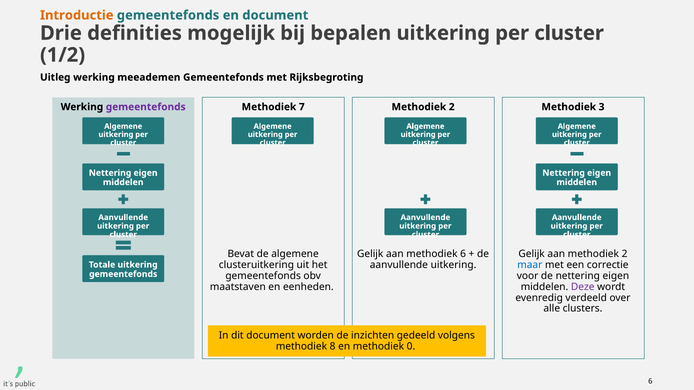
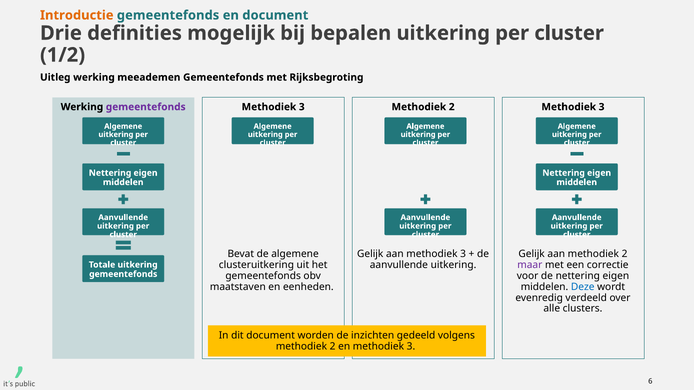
7: 7 -> 3 (302, 107)
aan methodiek 6: 6 -> 3 (463, 254)
maar colour: blue -> purple (530, 265)
Deze colour: purple -> blue (583, 287)
8: 8 -> 2 (333, 347)
en methodiek 0: 0 -> 3 (411, 347)
